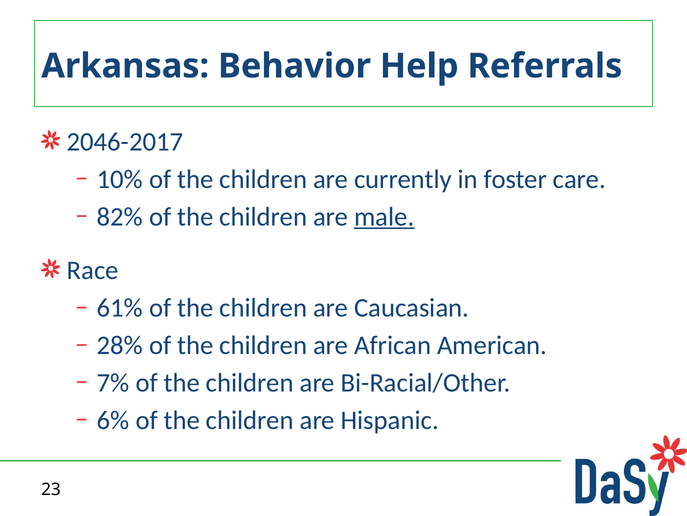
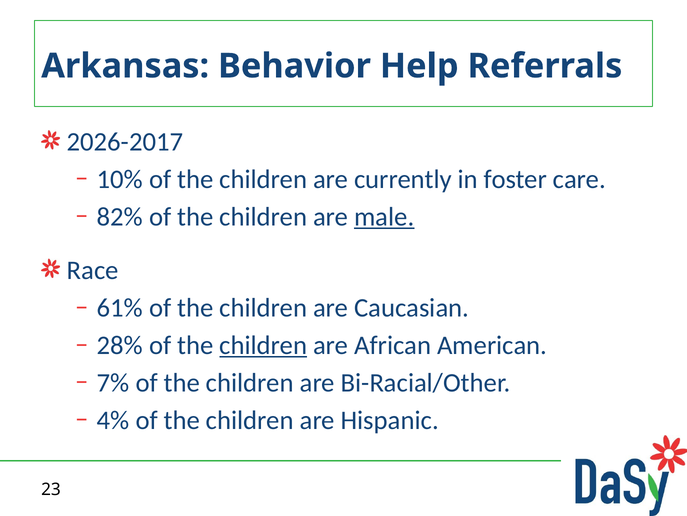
2046-2017: 2046-2017 -> 2026-2017 (125, 142)
children underline: none -> present (263, 345)
6%: 6% -> 4% (113, 420)
